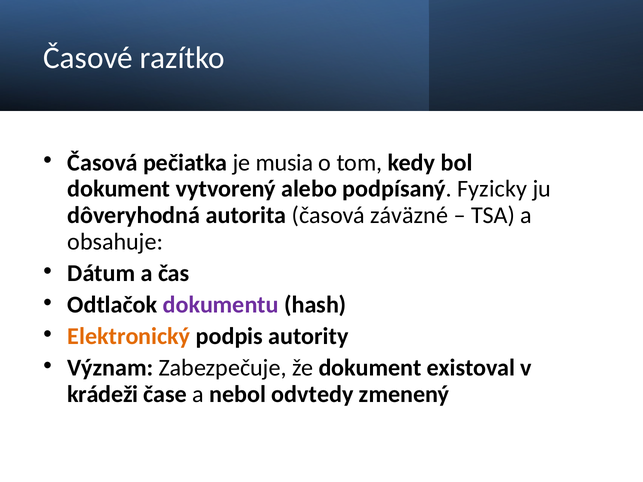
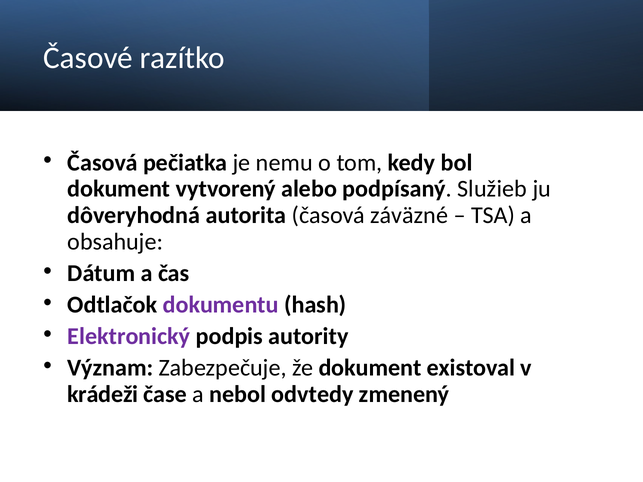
musia: musia -> nemu (284, 163)
Fyzicky: Fyzicky -> Služieb (492, 189)
Elektronický colour: orange -> purple (129, 337)
